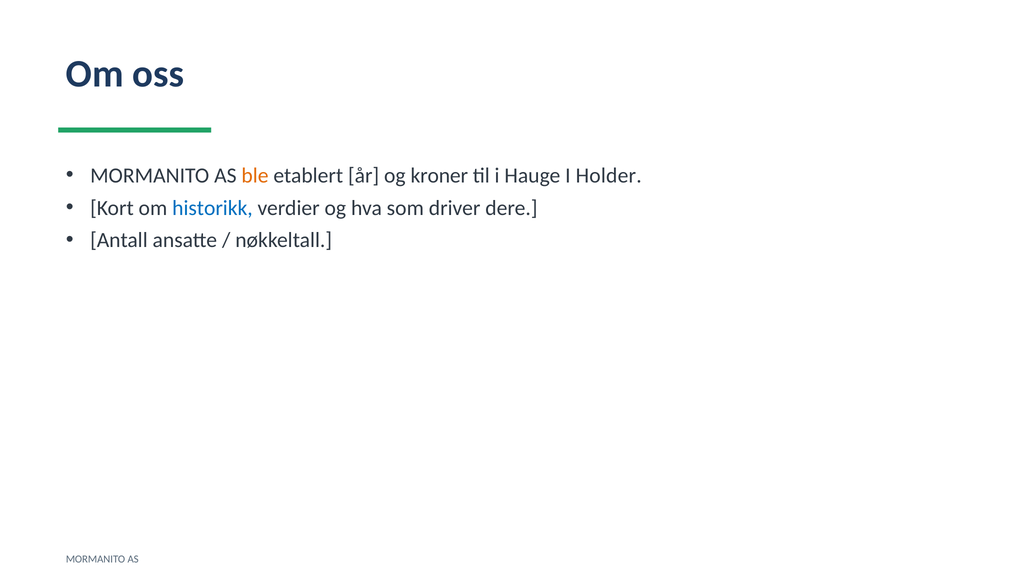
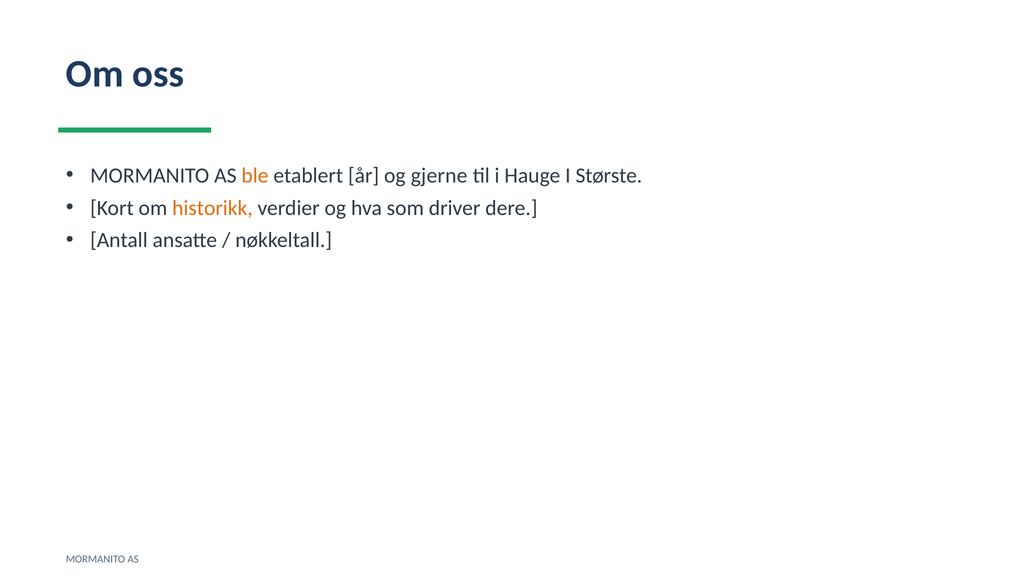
kroner: kroner -> gjerne (439, 175)
Holder: Holder -> Største (609, 175)
historikk colour: blue -> orange (212, 208)
